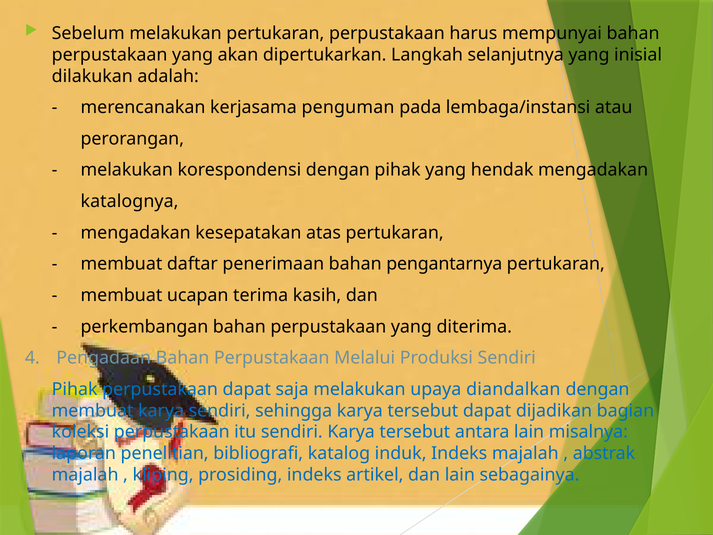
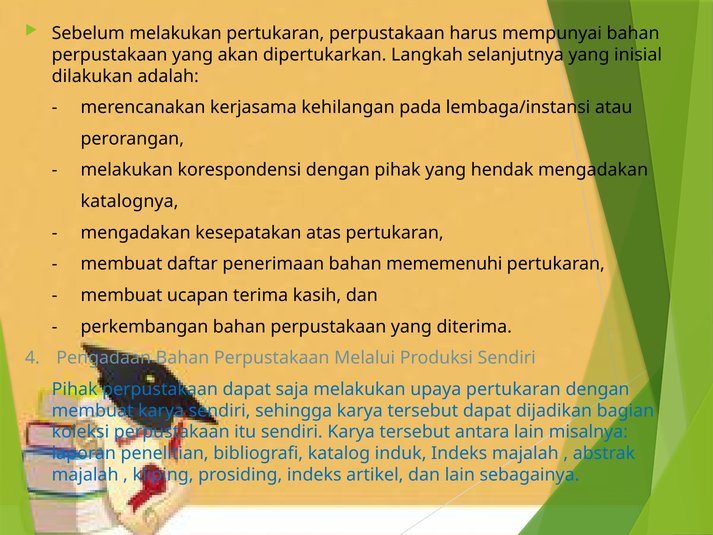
penguman: penguman -> kehilangan (348, 107)
pengantarnya: pengantarnya -> mememenuhi (444, 264)
upaya diandalkan: diandalkan -> pertukaran (513, 389)
